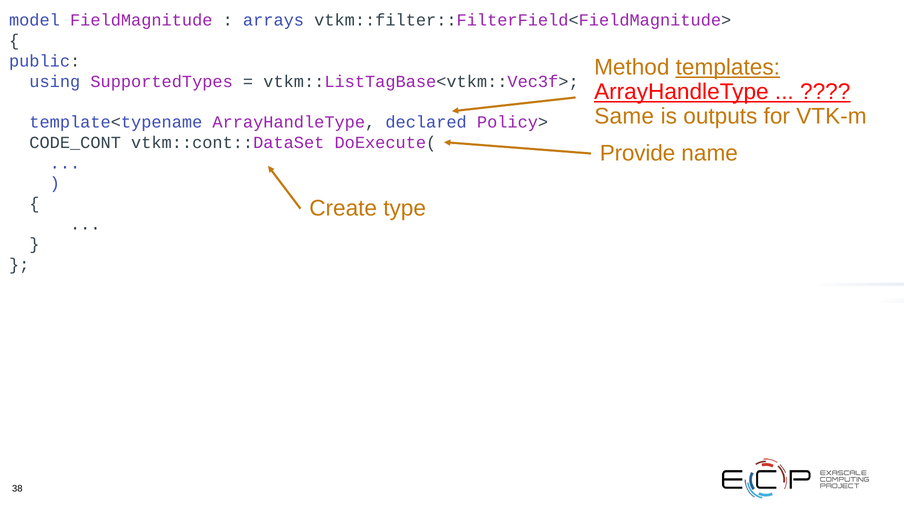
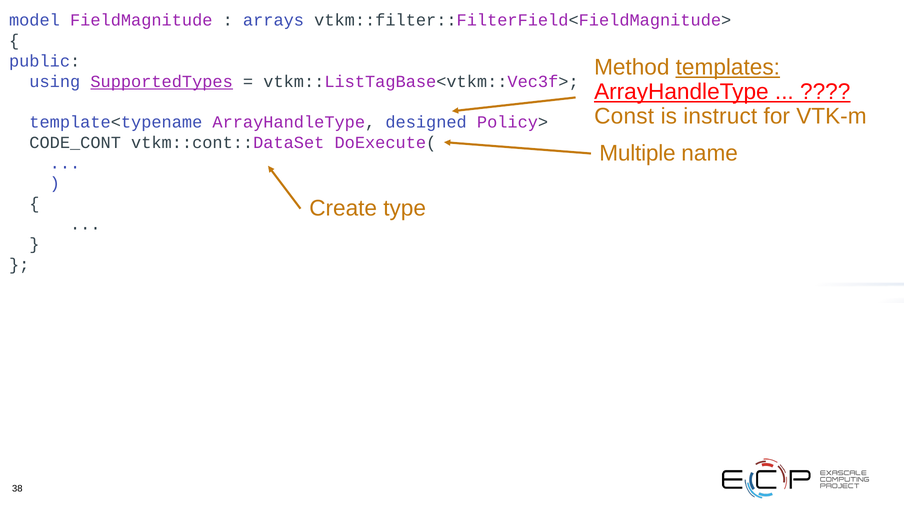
SupportedTypes underline: none -> present (162, 81)
Same: Same -> Const (624, 116)
outputs: outputs -> instruct (720, 116)
declared: declared -> designed (426, 122)
Provide: Provide -> Multiple (638, 153)
